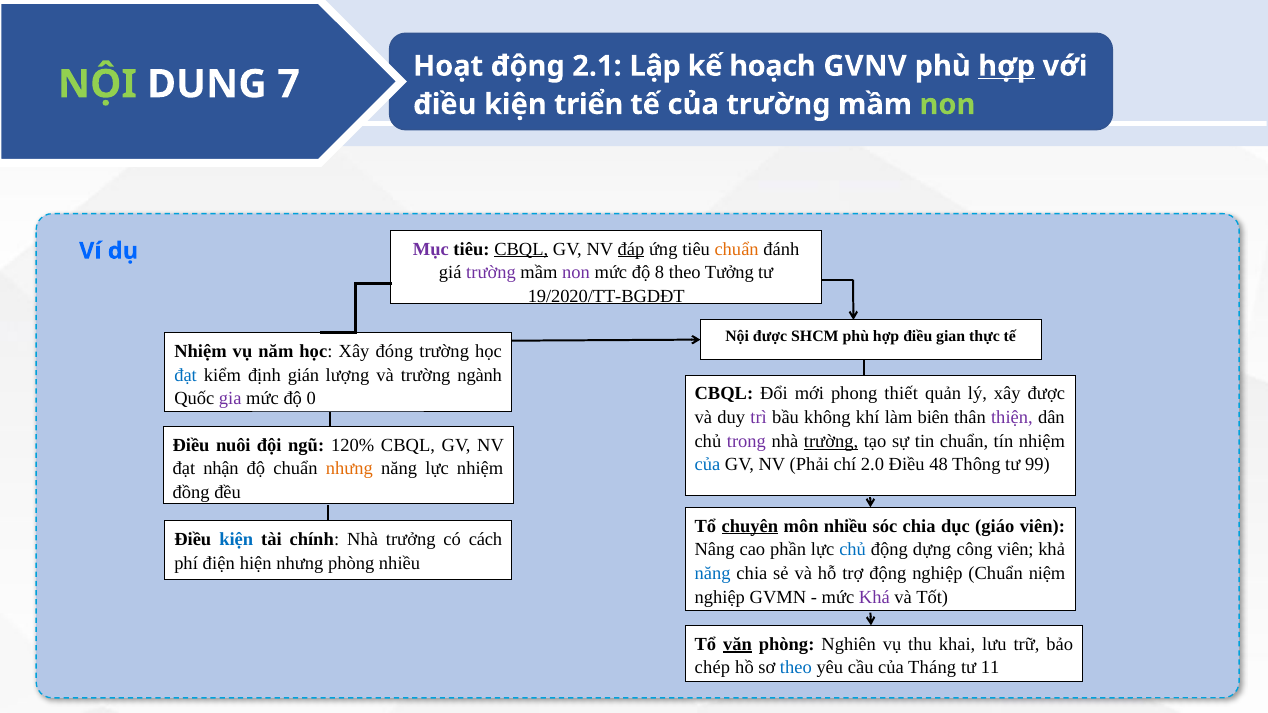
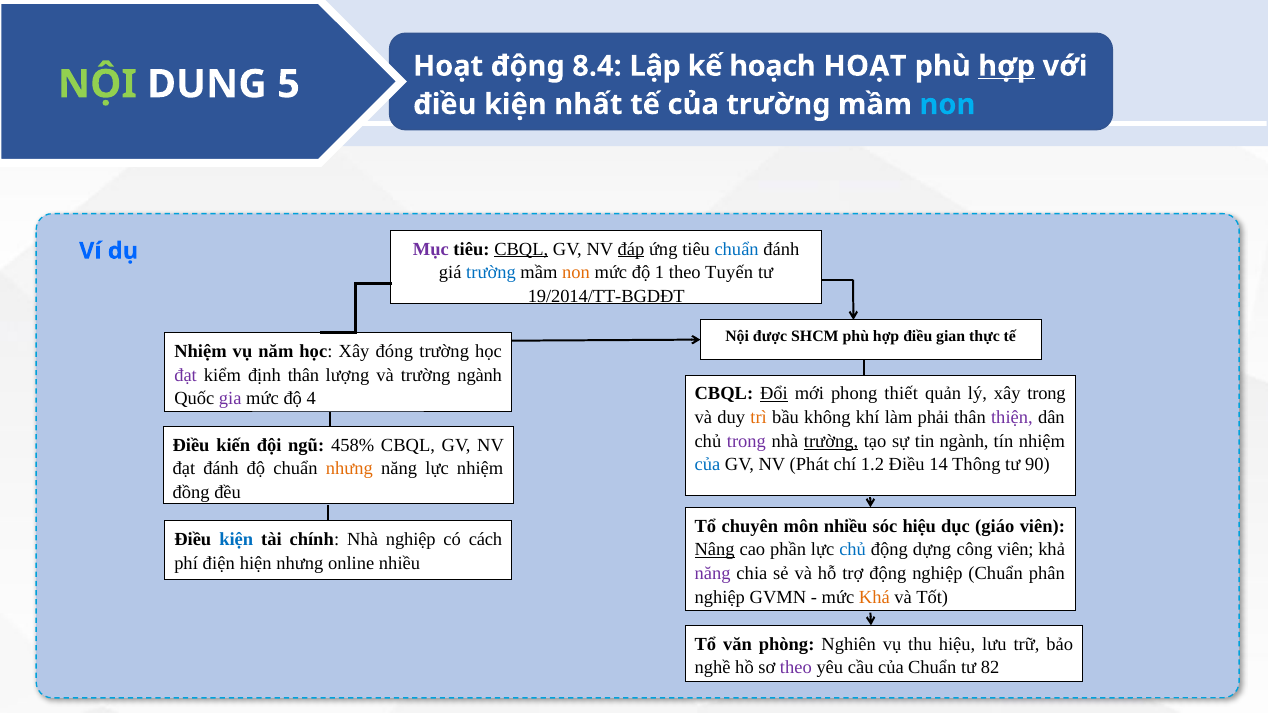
2.1: 2.1 -> 8.4 (597, 66)
hoạch GVNV: GVNV -> HOẠT (865, 66)
7: 7 -> 5 (289, 84)
triển: triển -> nhất (588, 104)
non colour: light green -> light blue (947, 104)
chuẩn colour: orange -> blue (737, 249)
trường colour: purple -> blue (491, 273)
non colour: purple -> orange (576, 273)
8: 8 -> 1 (660, 273)
Tưởng: Tưởng -> Tuyến (729, 273)
19/2020/TT-BGDĐT: 19/2020/TT-BGDĐT -> 19/2014/TT-BGDĐT (606, 297)
đạt colour: blue -> purple (186, 375)
định gián: gián -> thân (303, 375)
Đổi underline: none -> present (774, 394)
xây được: được -> trong (1046, 394)
0: 0 -> 4 (311, 399)
trì colour: purple -> orange (759, 418)
biên: biên -> phải (933, 418)
tin chuẩn: chuẩn -> ngành (964, 441)
nuôi: nuôi -> kiến (233, 445)
120%: 120% -> 458% (353, 445)
Phải: Phải -> Phát (809, 465)
2.0: 2.0 -> 1.2 (872, 465)
48: 48 -> 14 (939, 465)
99: 99 -> 90 (1037, 465)
đạt nhận: nhận -> đánh (221, 469)
chuyên underline: present -> none (750, 526)
sóc chia: chia -> hiệu (919, 526)
Nhà trưởng: trưởng -> nghiệp (411, 539)
Nâng underline: none -> present (715, 550)
nhưng phòng: phòng -> online (351, 563)
năng colour: blue -> purple (713, 574)
niệm: niệm -> phân (1047, 574)
Khá colour: purple -> orange (874, 597)
văn underline: present -> none (737, 644)
thu khai: khai -> hiệu (957, 644)
chép: chép -> nghề (713, 668)
theo colour: blue -> purple (796, 668)
của Tháng: Tháng -> Chuẩn (932, 668)
11: 11 -> 82 (990, 668)
